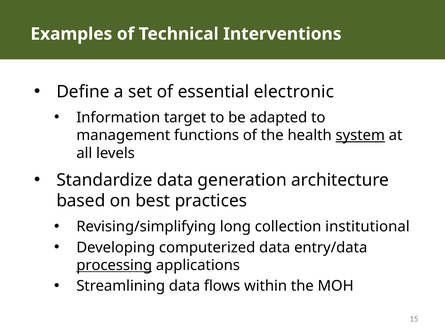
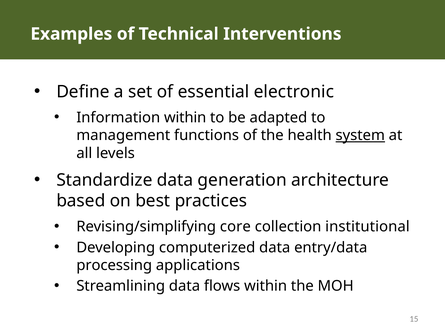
Information target: target -> within (185, 117)
long: long -> core (235, 227)
processing underline: present -> none (114, 265)
